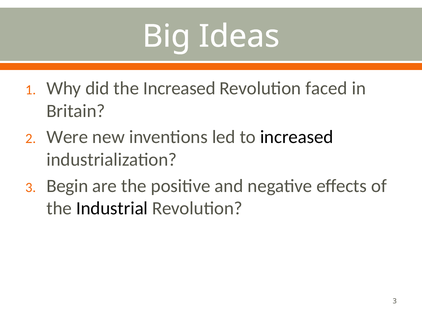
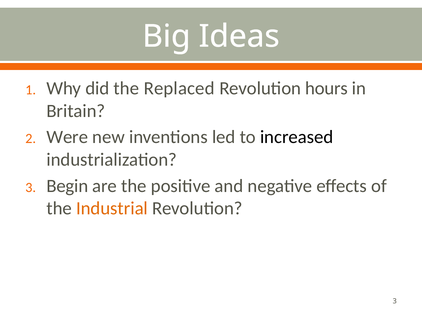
the Increased: Increased -> Replaced (179, 89)
faced: faced -> hours (327, 89)
Industrial colour: black -> orange (112, 209)
